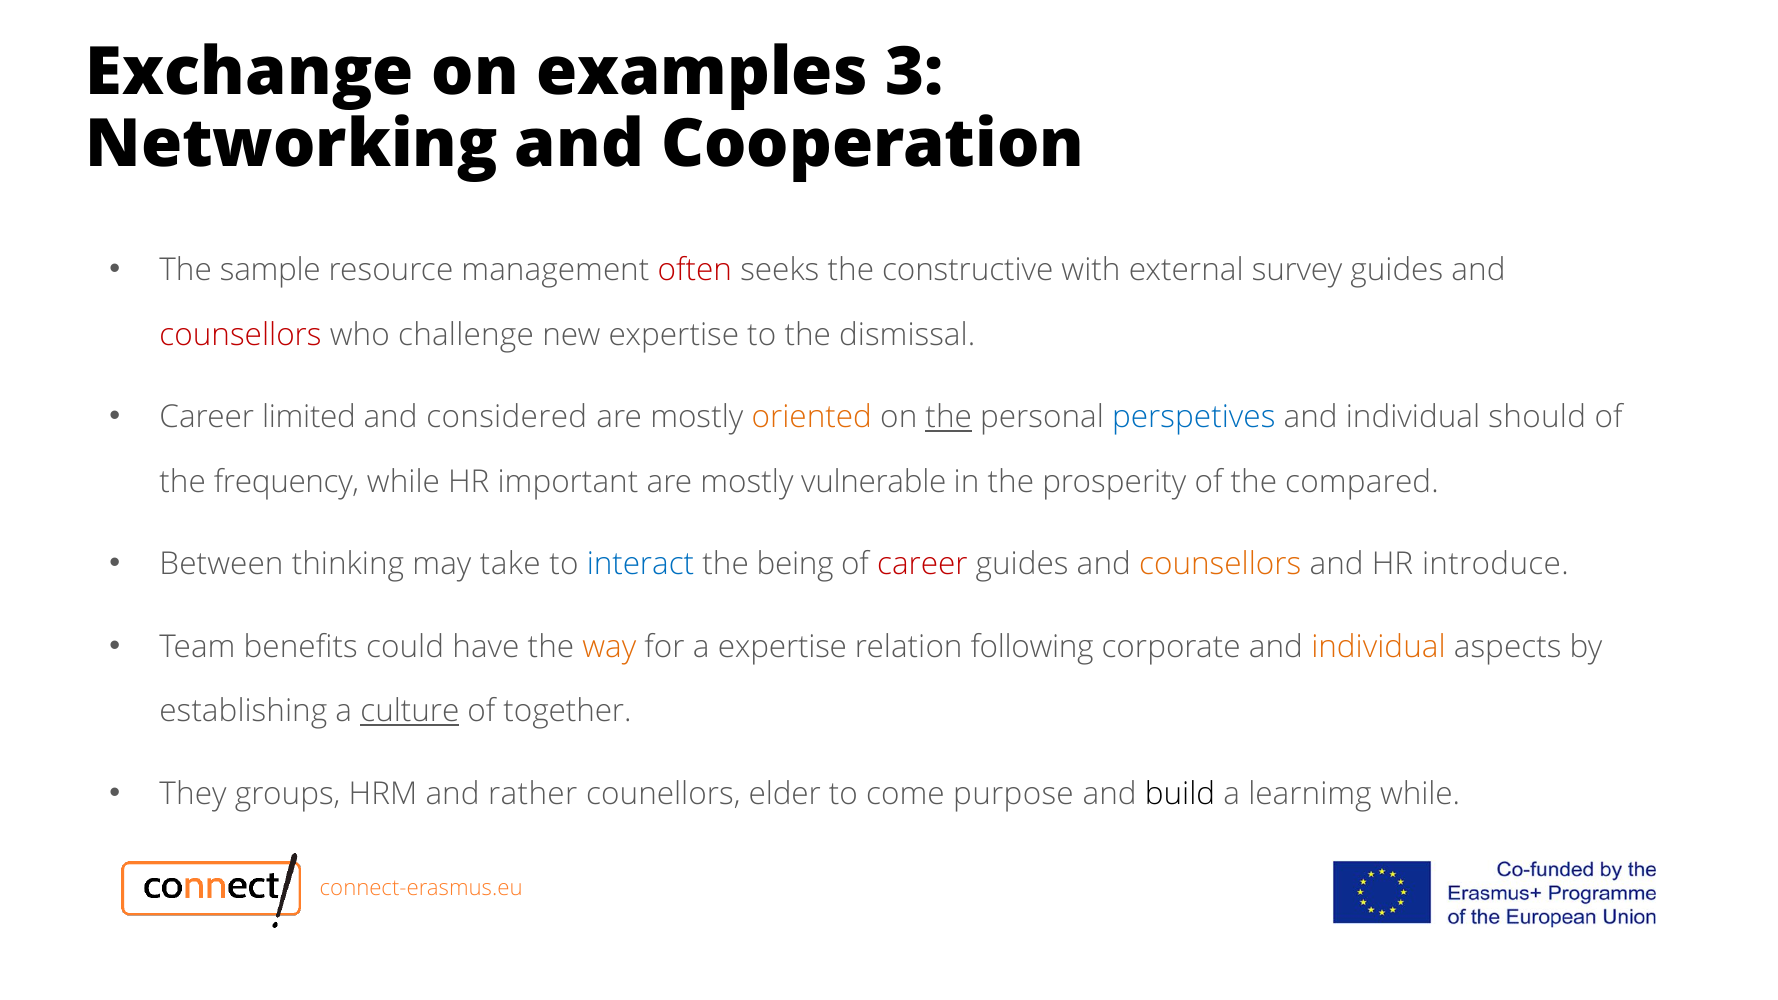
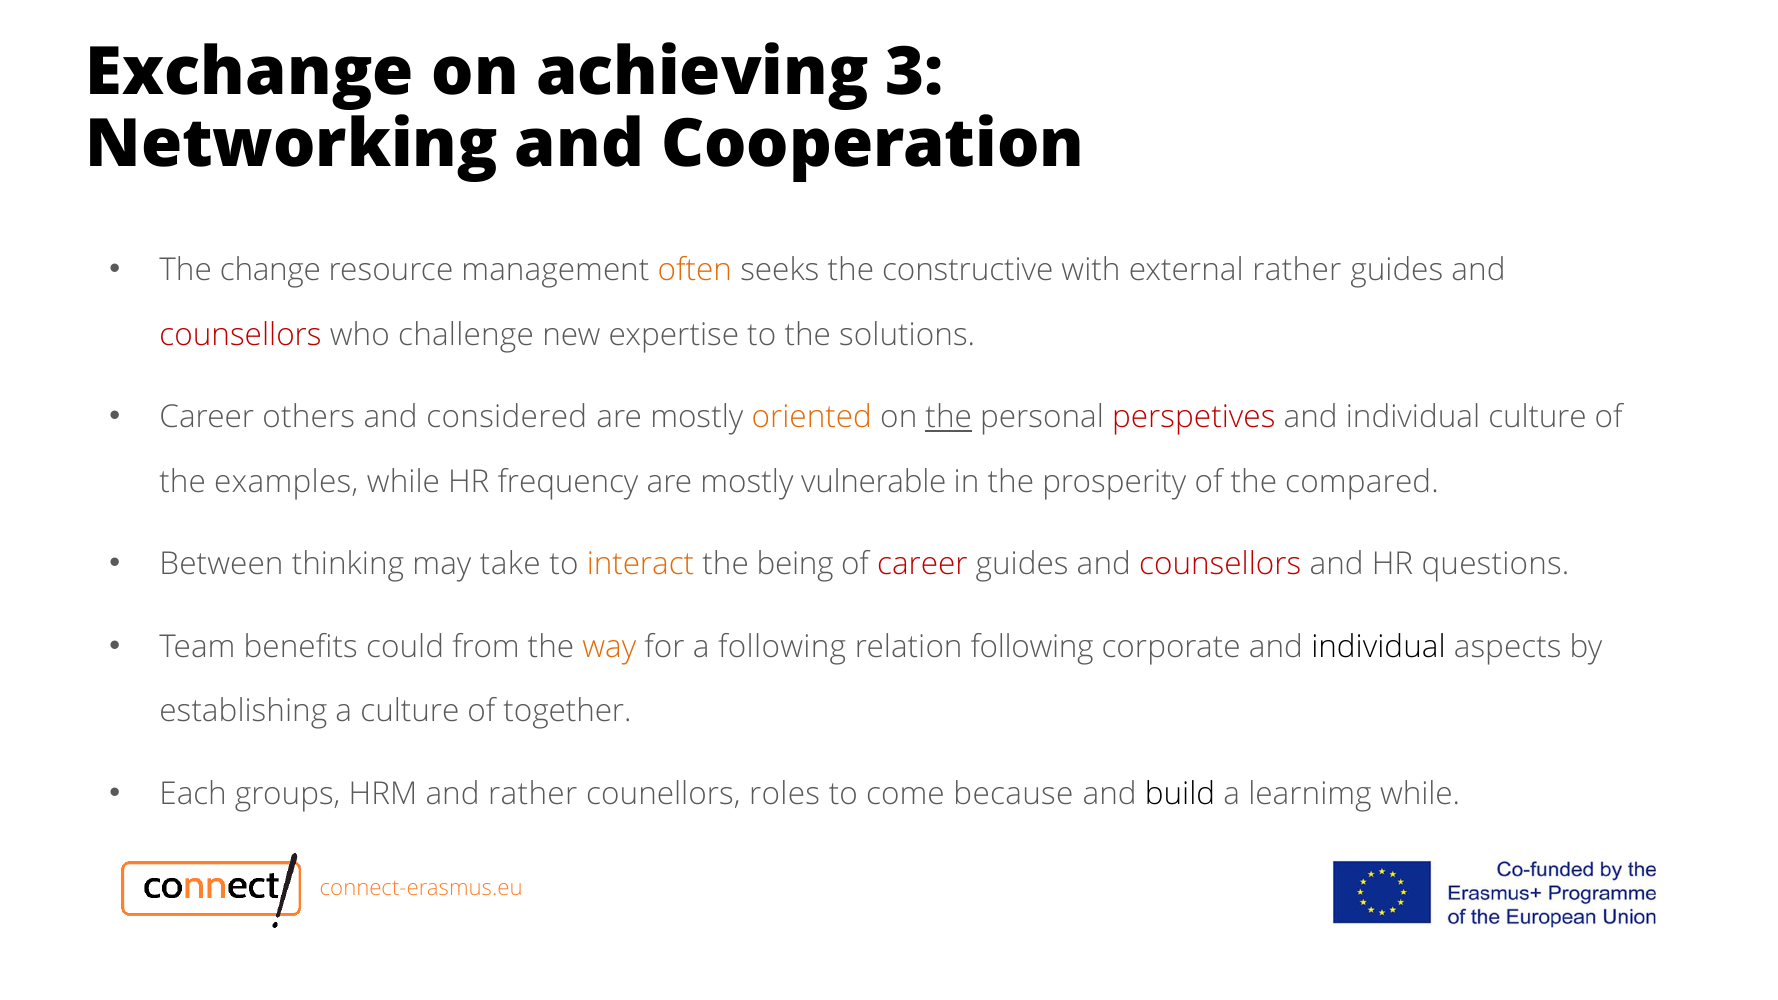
examples: examples -> achieving (702, 73)
sample: sample -> change (270, 271)
often colour: red -> orange (695, 271)
external survey: survey -> rather (1297, 271)
dismissal: dismissal -> solutions (907, 335)
limited: limited -> others (309, 418)
perspetives colour: blue -> red (1194, 418)
individual should: should -> culture (1537, 418)
frequency: frequency -> examples (286, 482)
important: important -> frequency (568, 482)
interact colour: blue -> orange (640, 565)
counsellors colour: orange -> red (1220, 565)
introduce: introduce -> questions (1495, 565)
have: have -> from (486, 647)
a expertise: expertise -> following (782, 647)
individual colour: orange -> black (1378, 647)
culture underline: present -> none (410, 712)
They: They -> Each (193, 794)
elder: elder -> roles (785, 794)
purpose: purpose -> because (1013, 794)
